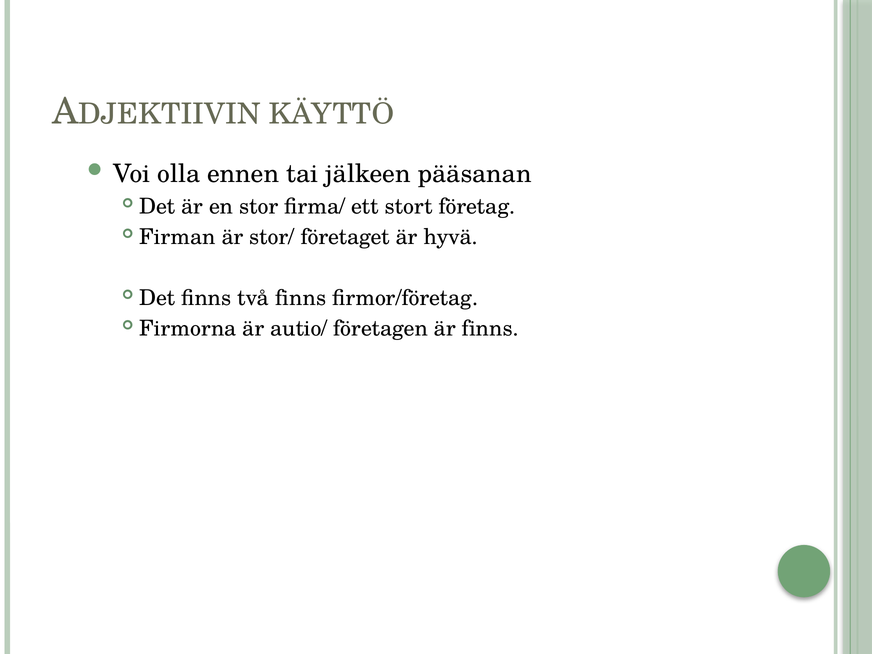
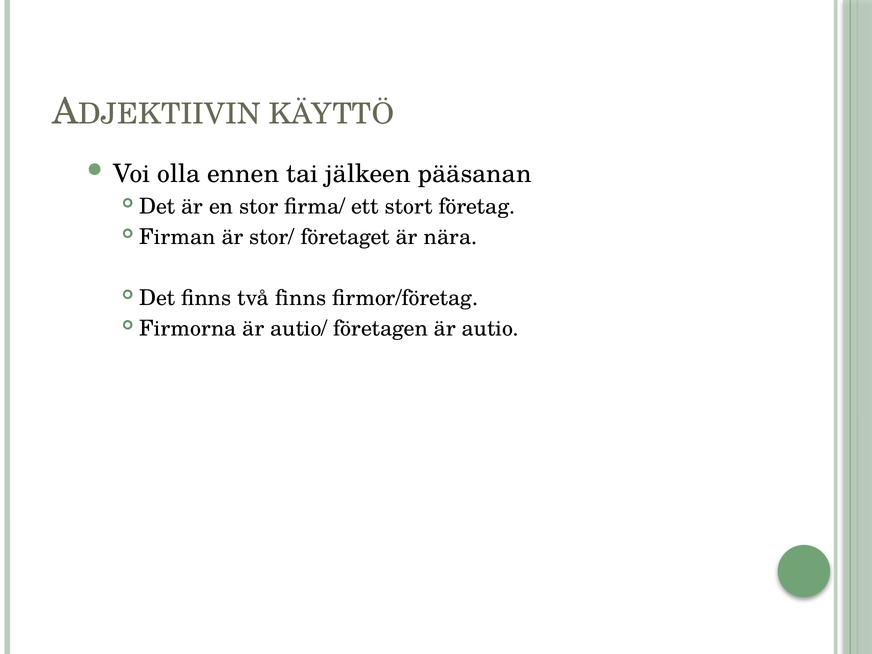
hyvä: hyvä -> nära (451, 237)
är finns: finns -> autio (490, 328)
